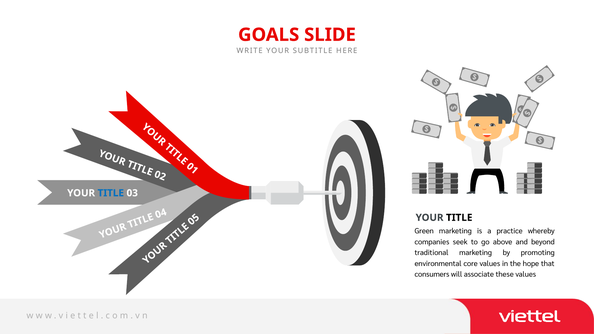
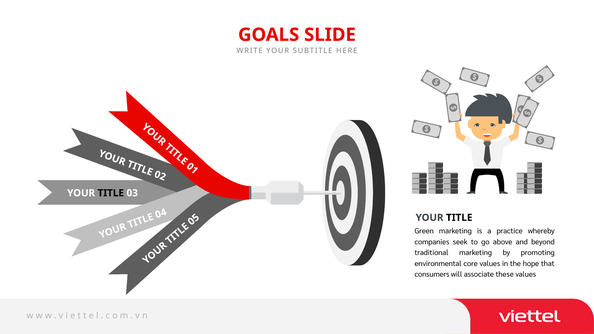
TITLE colour: blue -> black (111, 193)
